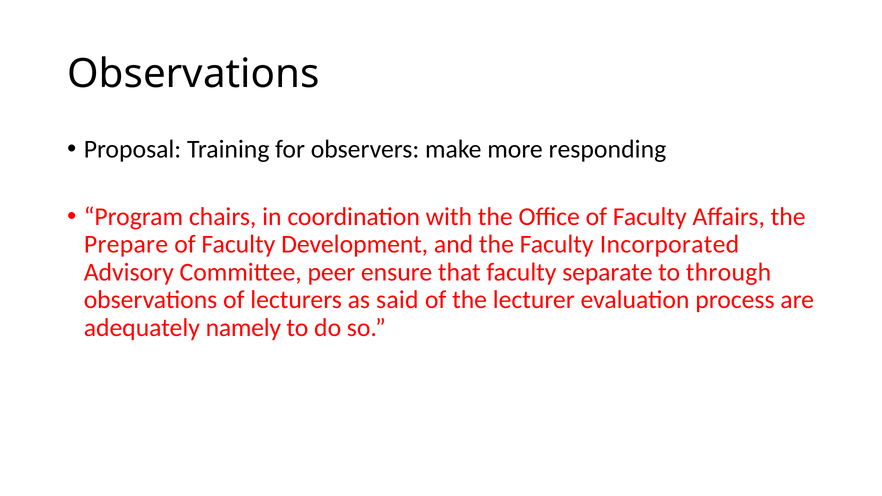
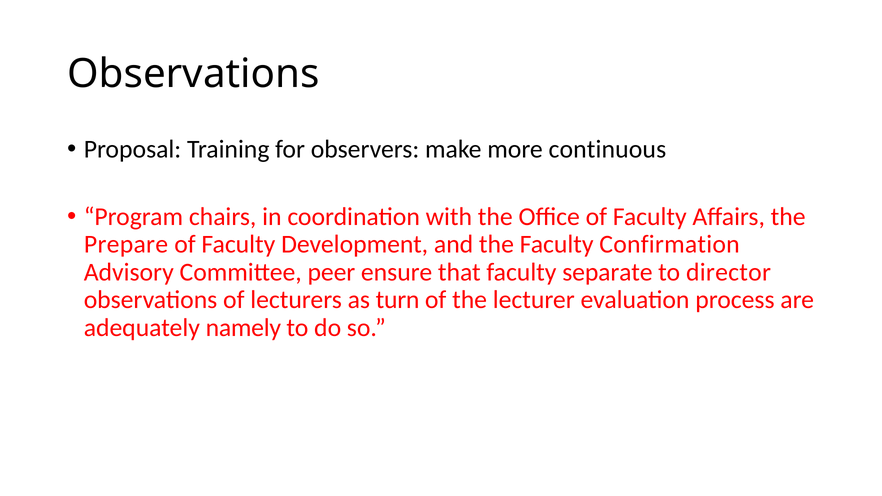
responding: responding -> continuous (607, 149)
Incorporated: Incorporated -> Confirmation (670, 245)
through: through -> director (729, 272)
said: said -> turn (398, 300)
